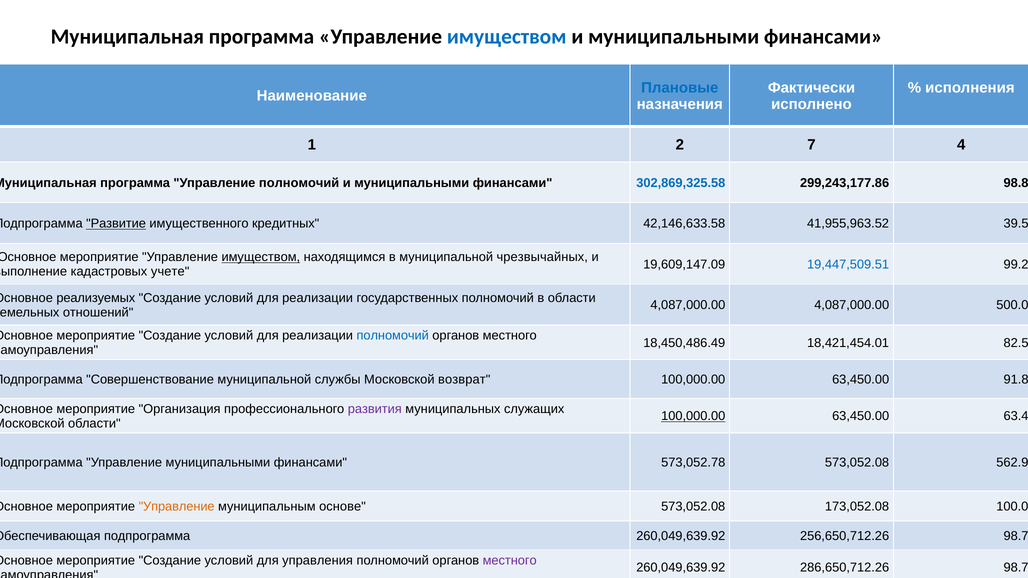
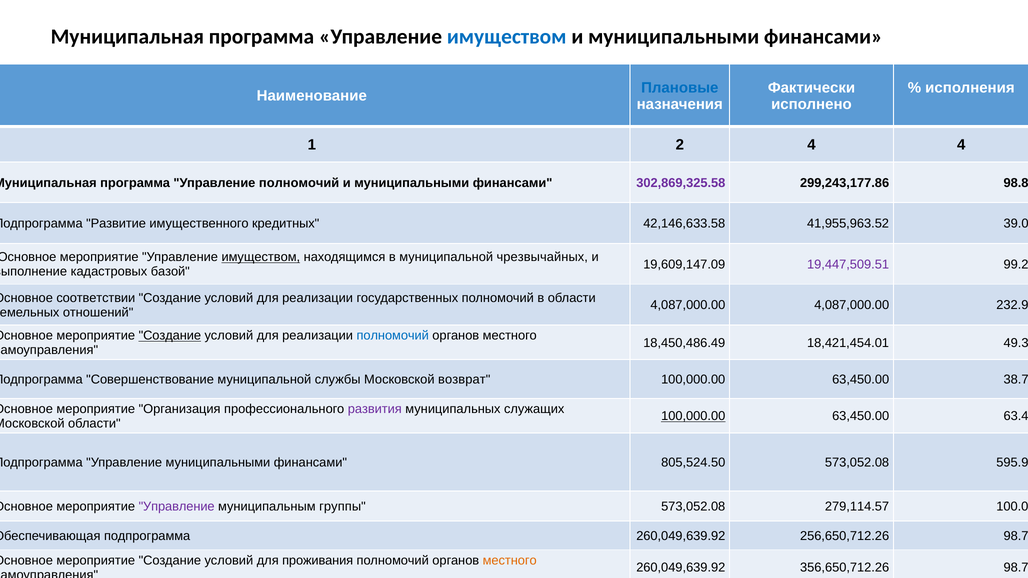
2 7: 7 -> 4 (812, 145)
302,869,325.58 colour: blue -> purple (681, 183)
Развитие underline: present -> none (116, 224)
39.5: 39.5 -> 39.0 (1016, 224)
19,447,509.51 colour: blue -> purple (848, 265)
учете: учете -> базой (170, 272)
реализуемых: реализуемых -> соответствии (96, 298)
500.0: 500.0 -> 232.9 (1012, 305)
Создание underline: none -> present (170, 336)
82.5: 82.5 -> 49.3 (1016, 343)
91.8: 91.8 -> 38.7 (1016, 380)
573,052.78: 573,052.78 -> 805,524.50 (693, 463)
562.9: 562.9 -> 595.9 (1012, 463)
Управление colour: orange -> purple (177, 507)
основе: основе -> группы (342, 507)
173,052.08: 173,052.08 -> 279,114.57 (857, 507)
управления: управления -> проживания (318, 561)
местного colour: purple -> orange (510, 561)
286,650,712.26: 286,650,712.26 -> 356,650,712.26 (845, 568)
